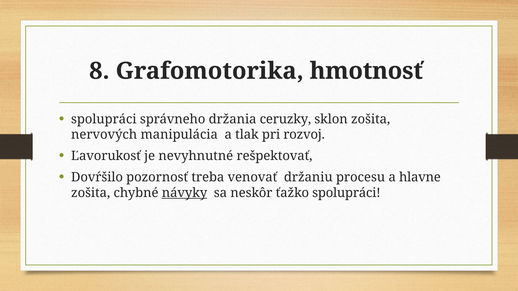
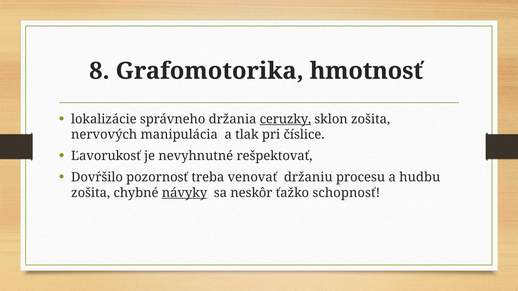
spolupráci: spolupráci -> lokalizácie (104, 119)
ceruzky underline: none -> present (285, 119)
rozvoj: rozvoj -> číslice (304, 135)
hlavne: hlavne -> hudbu (420, 178)
ťažko spolupráci: spolupráci -> schopnosť (346, 193)
